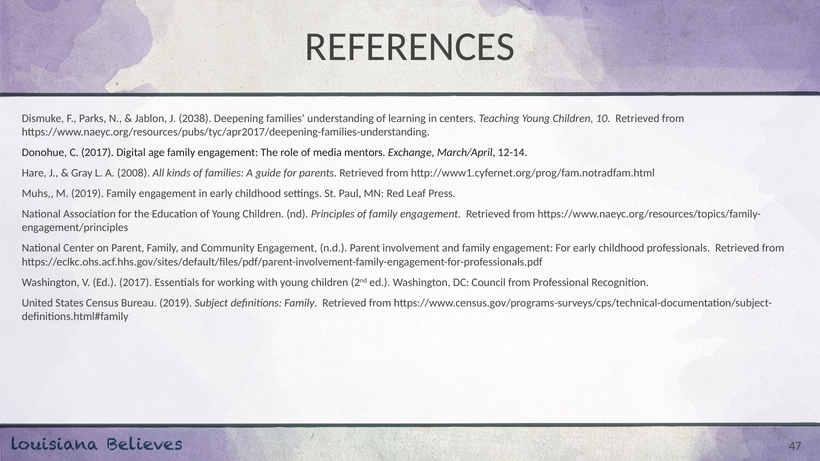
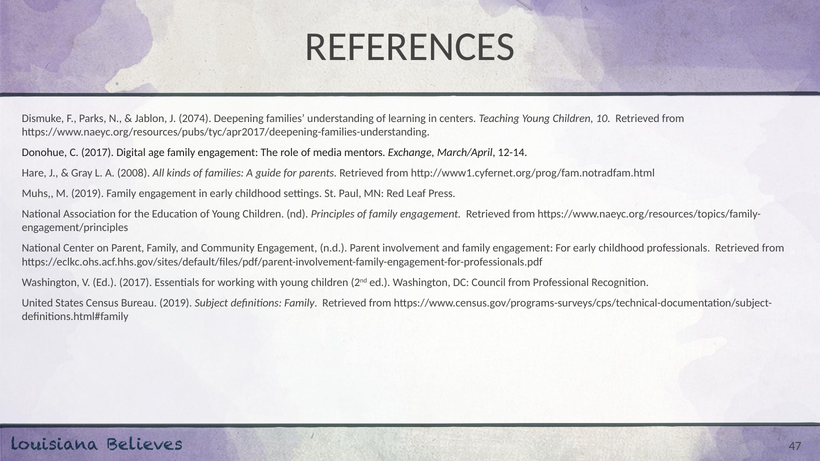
2038: 2038 -> 2074 (195, 118)
